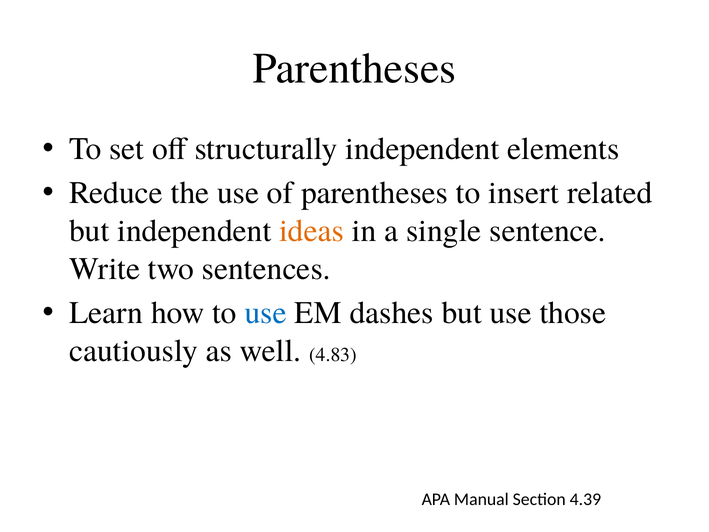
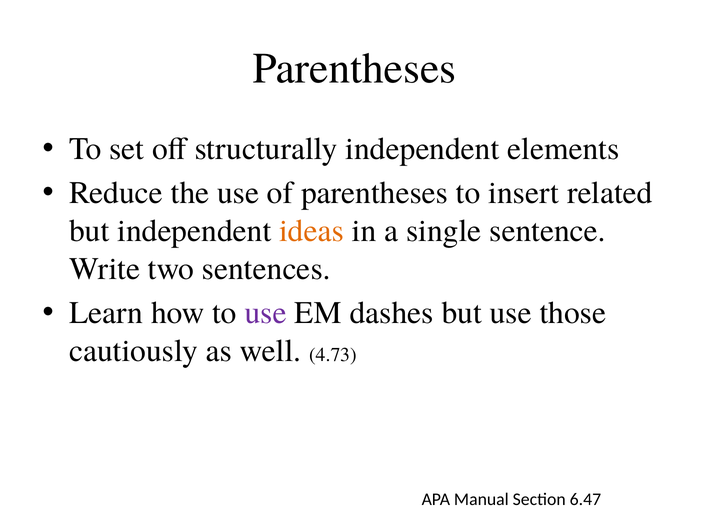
use colour: blue -> purple (266, 313)
4.83: 4.83 -> 4.73 (333, 354)
4.39: 4.39 -> 6.47 (585, 499)
